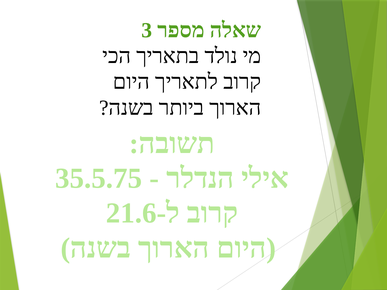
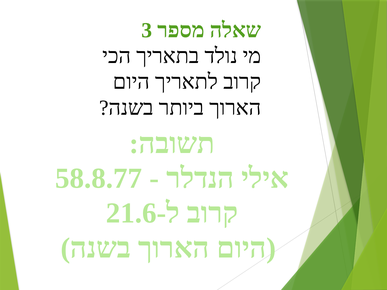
35.5.75: 35.5.75 -> 58.8.77 (99, 178)
